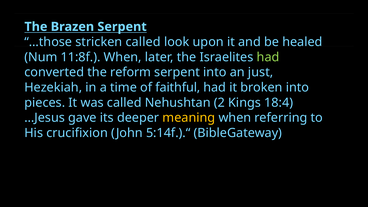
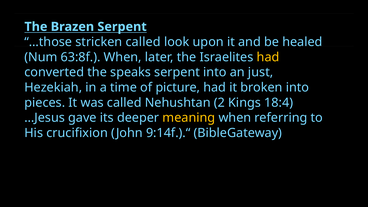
11:8f: 11:8f -> 63:8f (81, 57)
had colour: light green -> yellow (268, 57)
reform: reform -> speaks (131, 72)
faithful: faithful -> picture (178, 87)
5:14f.).“: 5:14f.).“ -> 9:14f.).“ (168, 133)
